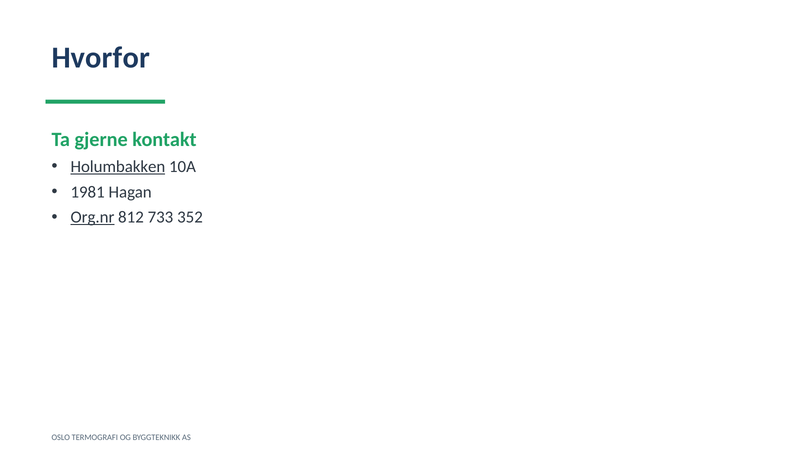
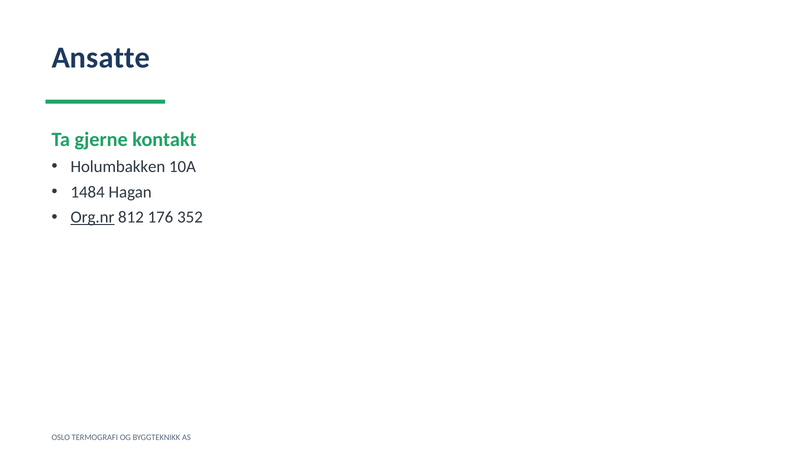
Hvorfor: Hvorfor -> Ansatte (101, 58)
Holumbakken underline: present -> none (118, 167)
1981: 1981 -> 1484 (88, 192)
733: 733 -> 176 (160, 217)
